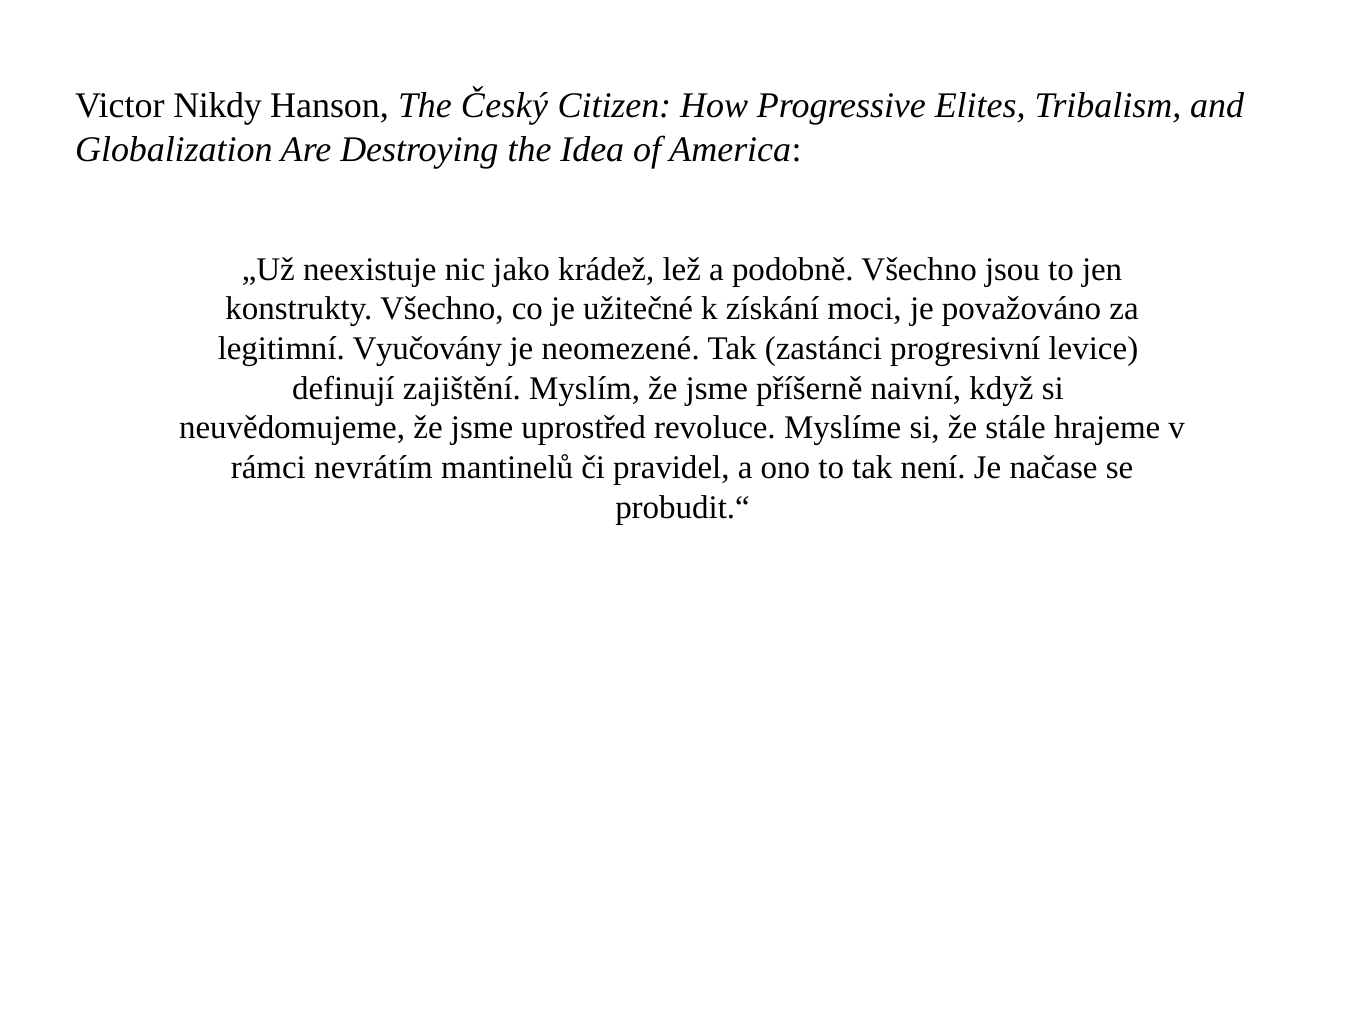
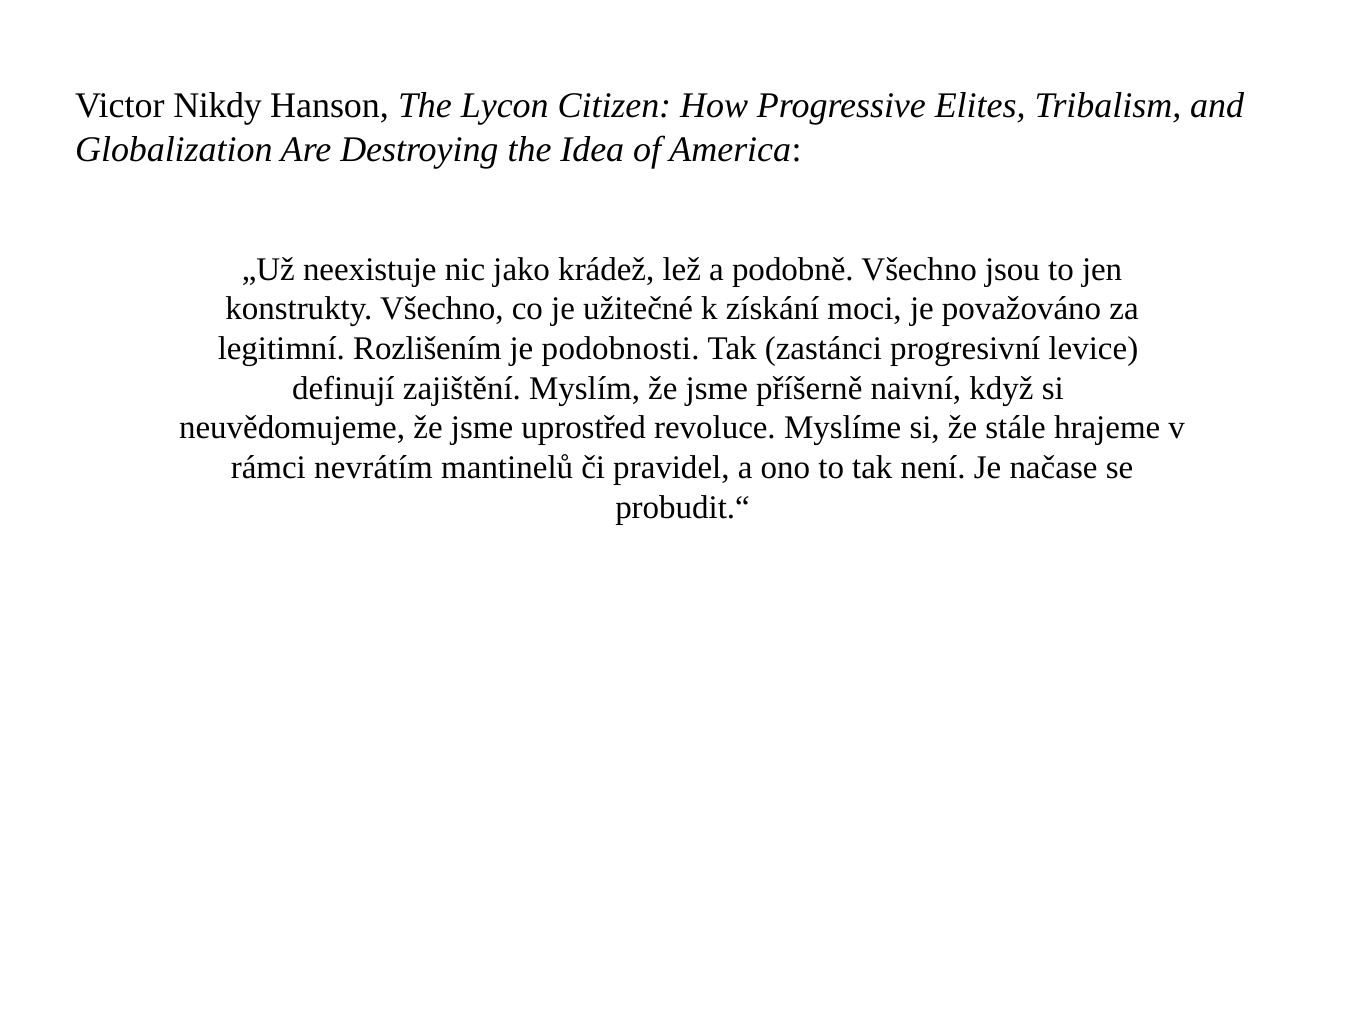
Český: Český -> Lycon (505, 106)
Vyučovány: Vyučovány -> Rozlišením (427, 349)
neomezené: neomezené -> podobnosti (621, 349)
